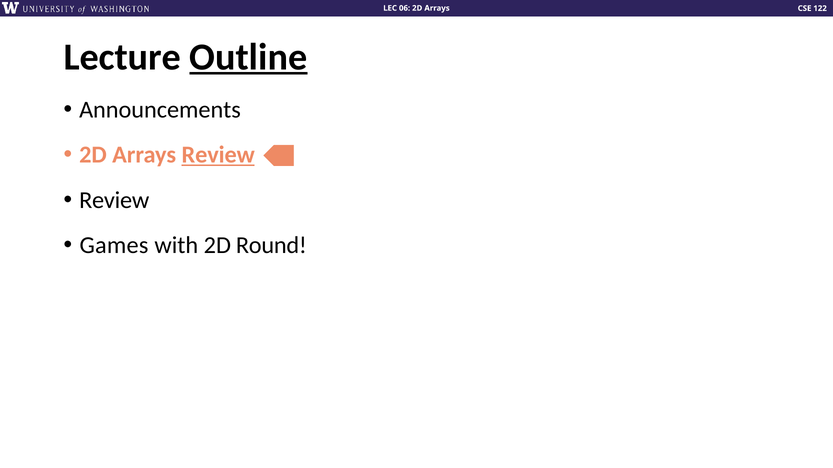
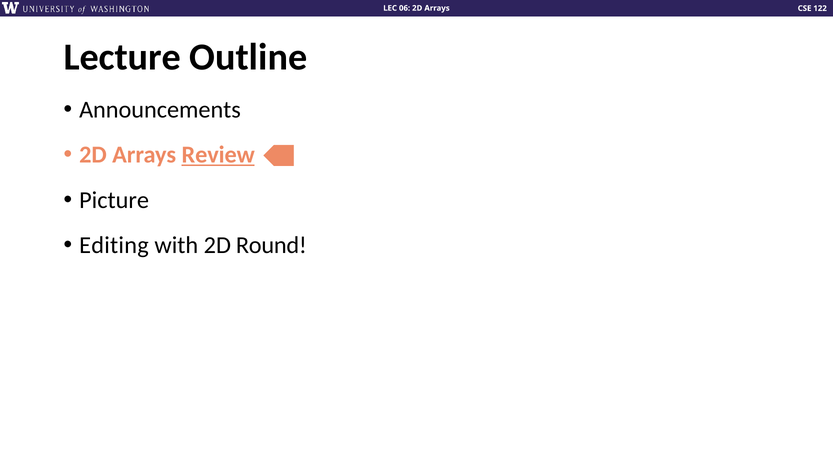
Outline underline: present -> none (248, 57)
Review: Review -> Picture (114, 200)
Games: Games -> Editing (114, 246)
